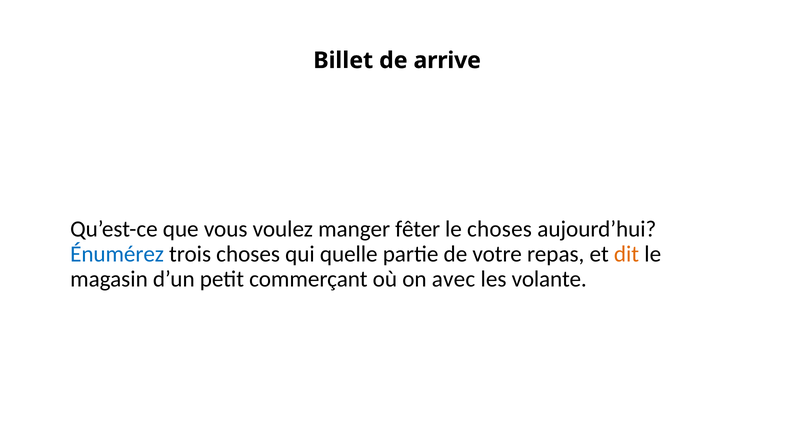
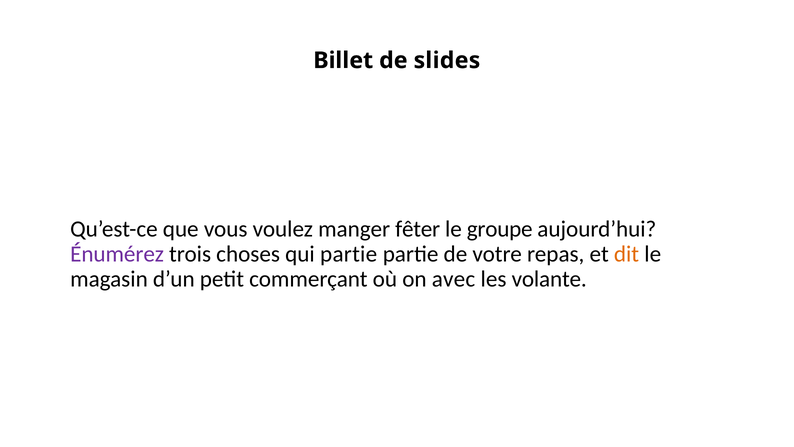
arrive: arrive -> slides (447, 60)
le choses: choses -> groupe (500, 229)
Énumérez colour: blue -> purple (117, 254)
qui quelle: quelle -> partie (349, 254)
